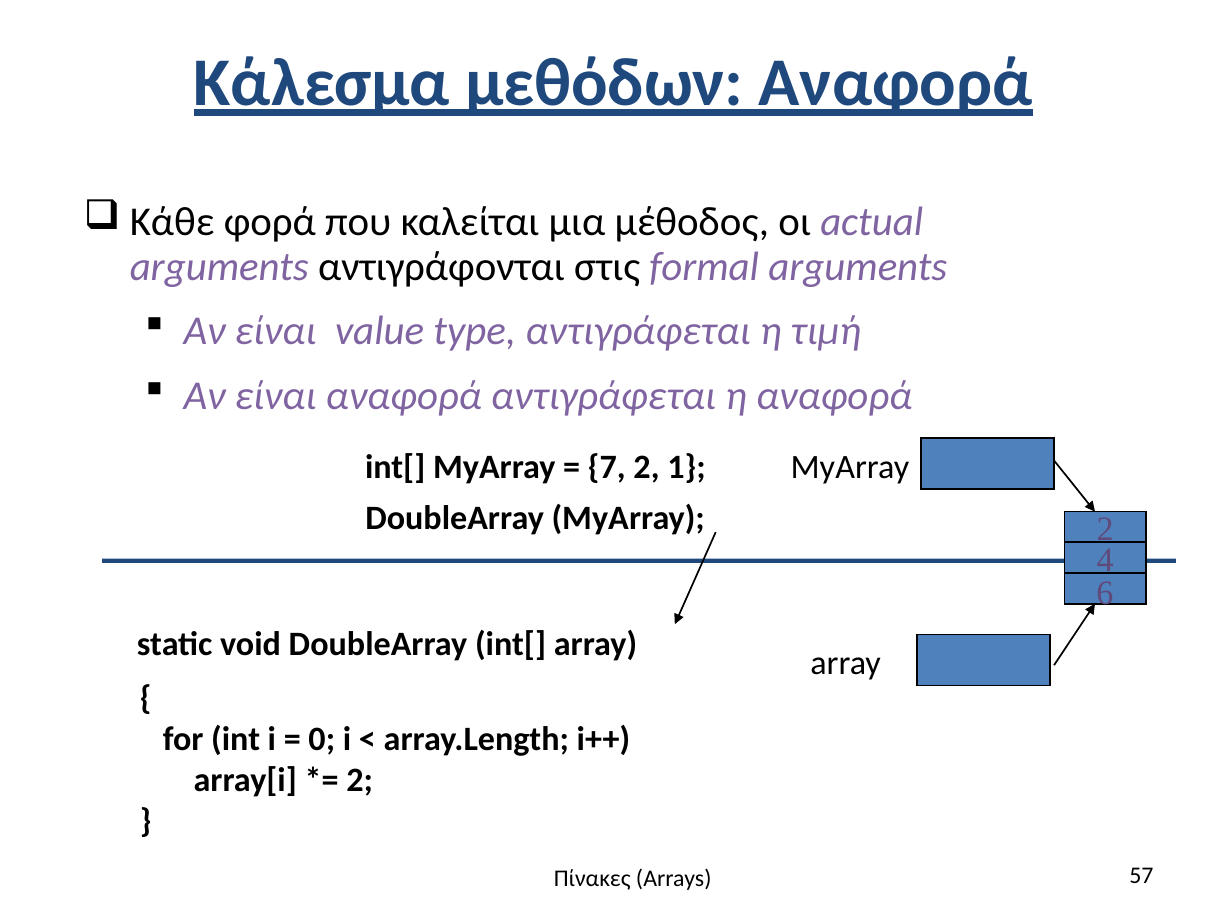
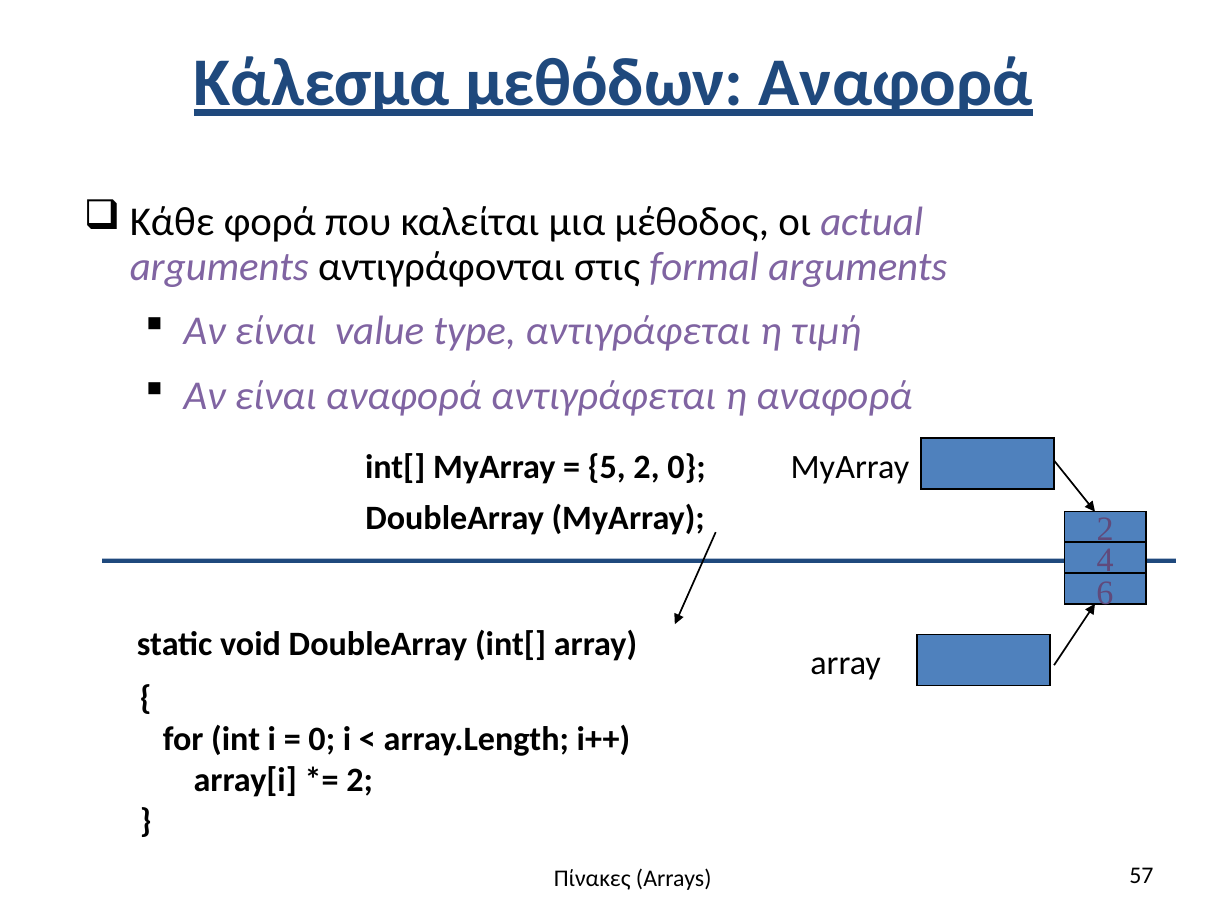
7: 7 -> 5 (607, 466)
2 1: 1 -> 0 (687, 466)
